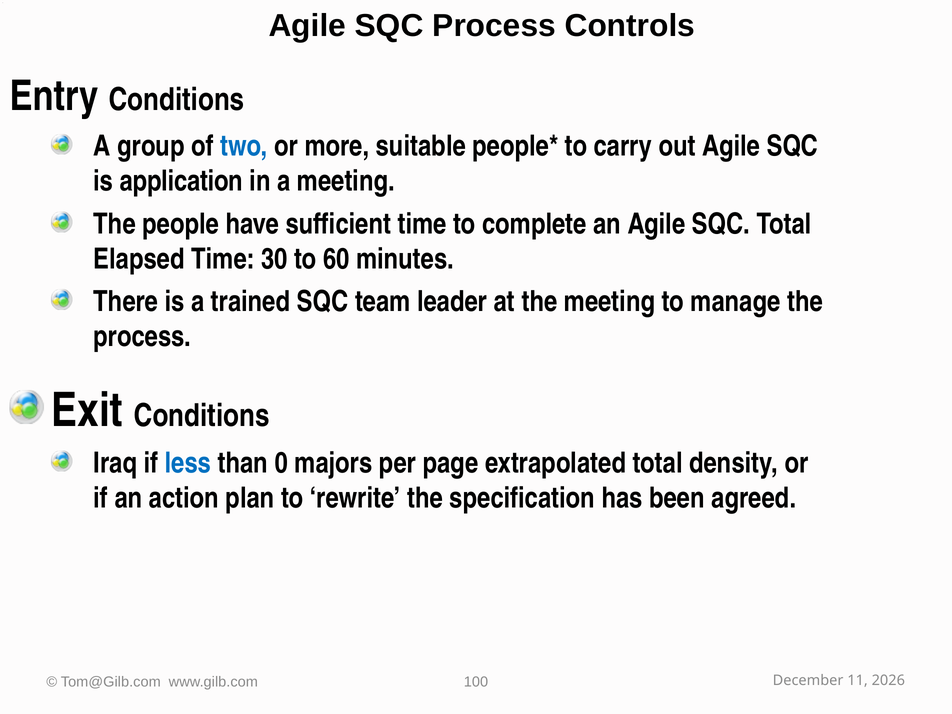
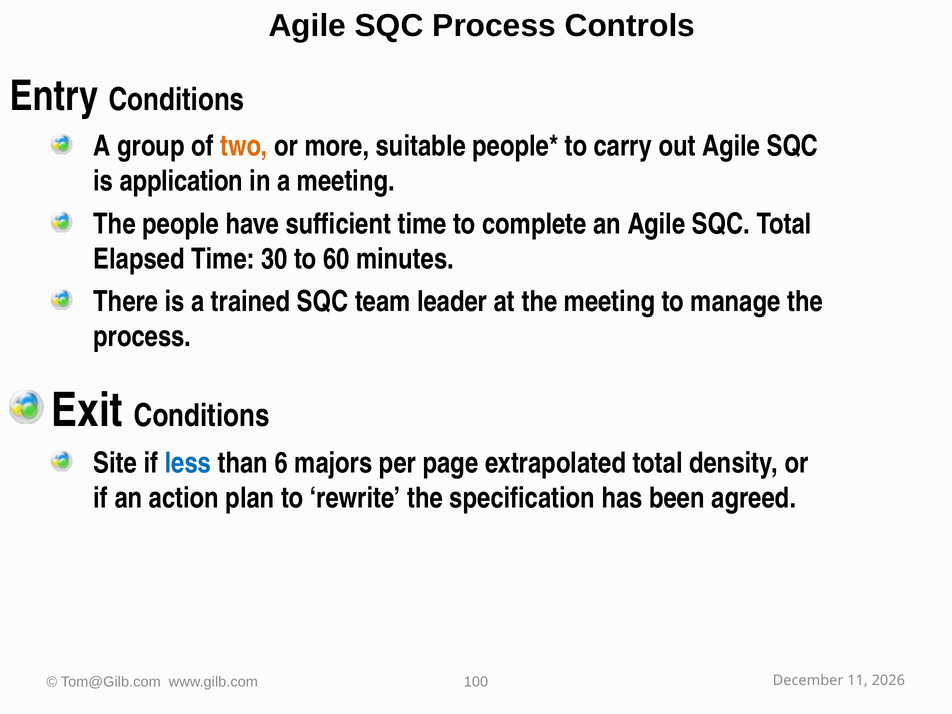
two colour: blue -> orange (244, 146)
Iraq: Iraq -> Site (115, 463)
0: 0 -> 6 (281, 463)
